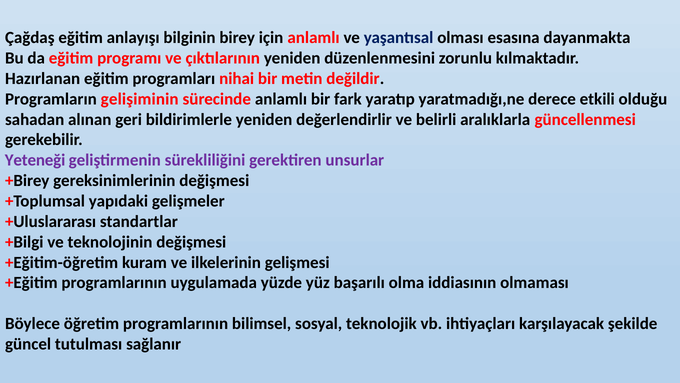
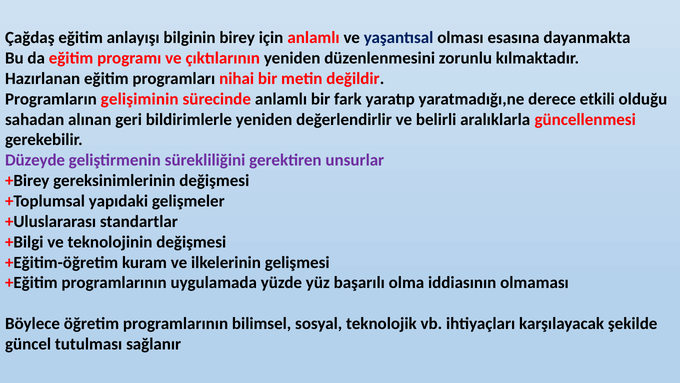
Yeteneği: Yeteneği -> Düzeyde (35, 160)
